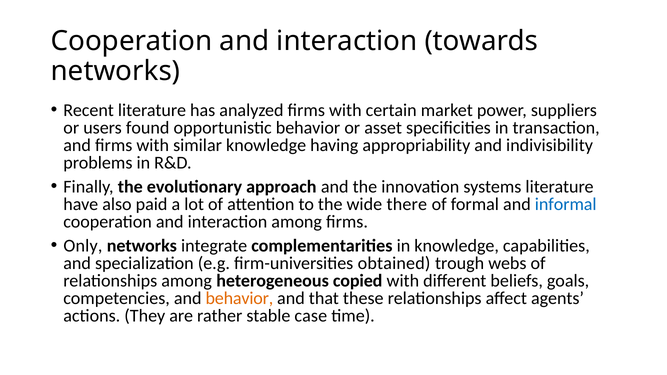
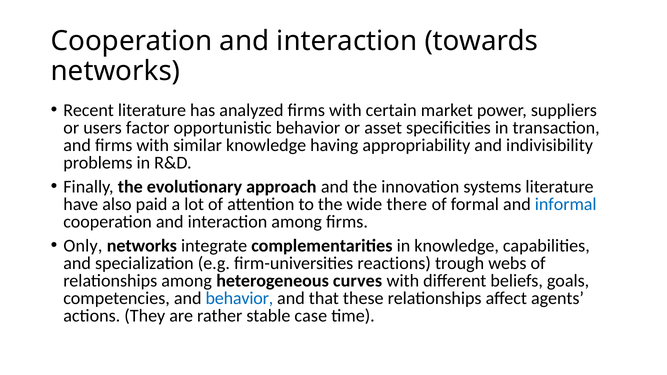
found: found -> factor (148, 128)
obtained: obtained -> reactions (394, 263)
copied: copied -> curves (358, 281)
behavior colour: orange -> blue (239, 298)
